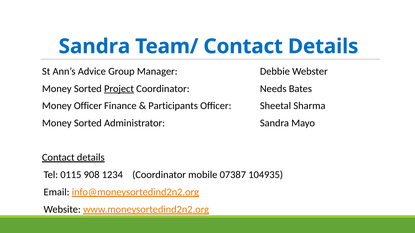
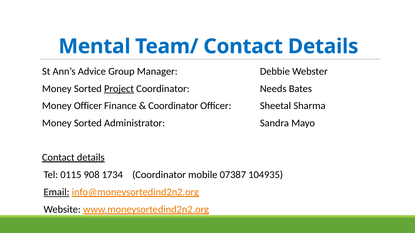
Sandra: Sandra -> Mental (94, 46)
Participants: Participants -> Coordinator (173, 106)
1234: 1234 -> 1734 (112, 175)
Email underline: none -> present (57, 192)
